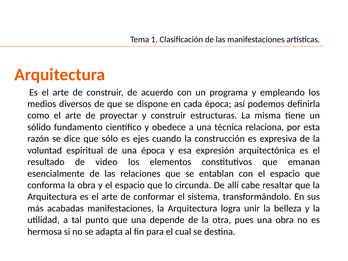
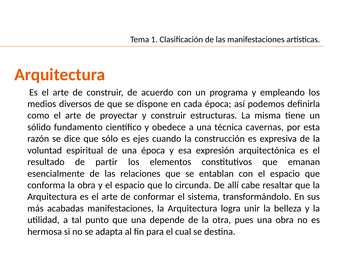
relaciona: relaciona -> cavernas (265, 127)
video: video -> partir (107, 162)
